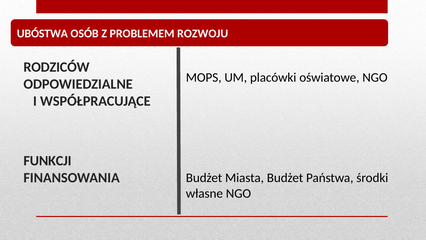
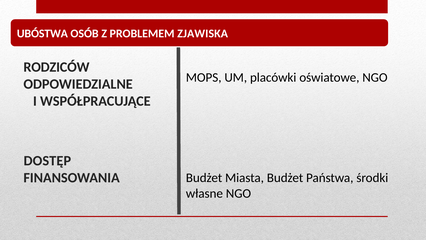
ROZWOJU: ROZWOJU -> ZJAWISKA (203, 34)
FUNKCJI: FUNKCJI -> DOSTĘP (47, 161)
